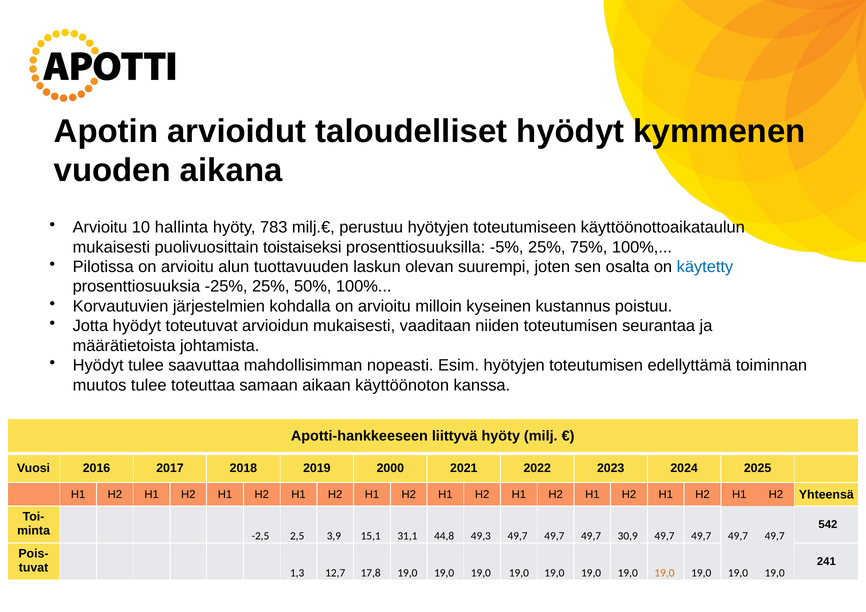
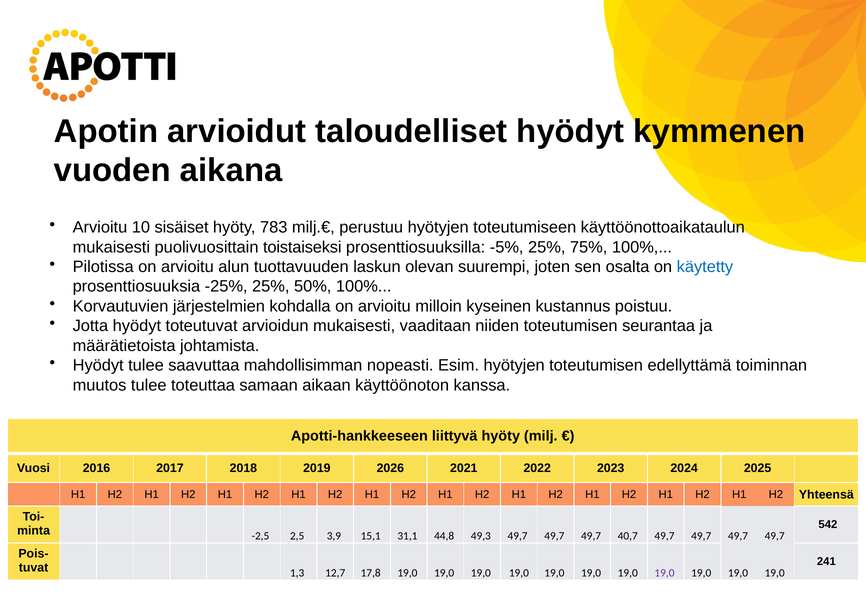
hallinta: hallinta -> sisäiset (182, 228)
2000: 2000 -> 2026 (390, 468)
30,9: 30,9 -> 40,7 (628, 536)
19,0 colour: orange -> purple (664, 573)
